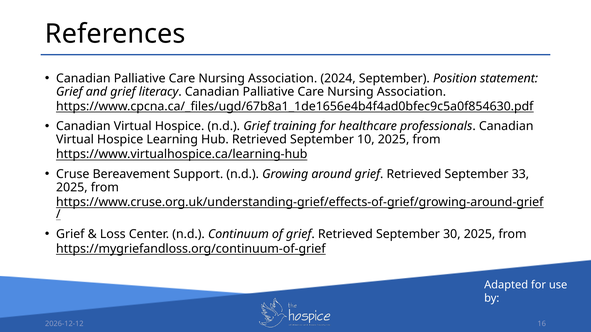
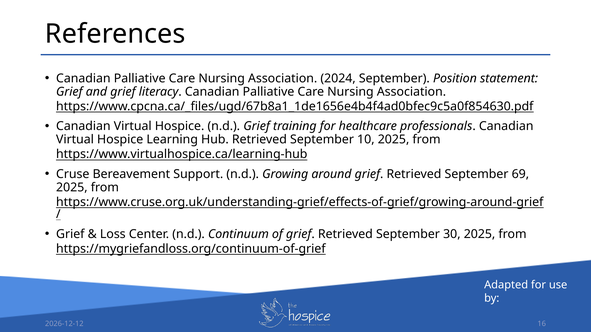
33: 33 -> 69 (520, 174)
